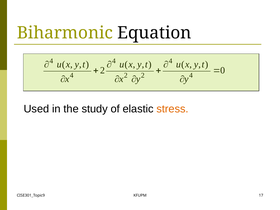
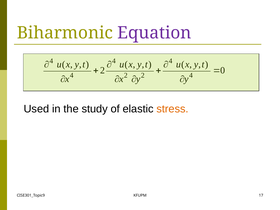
Equation colour: black -> purple (154, 33)
